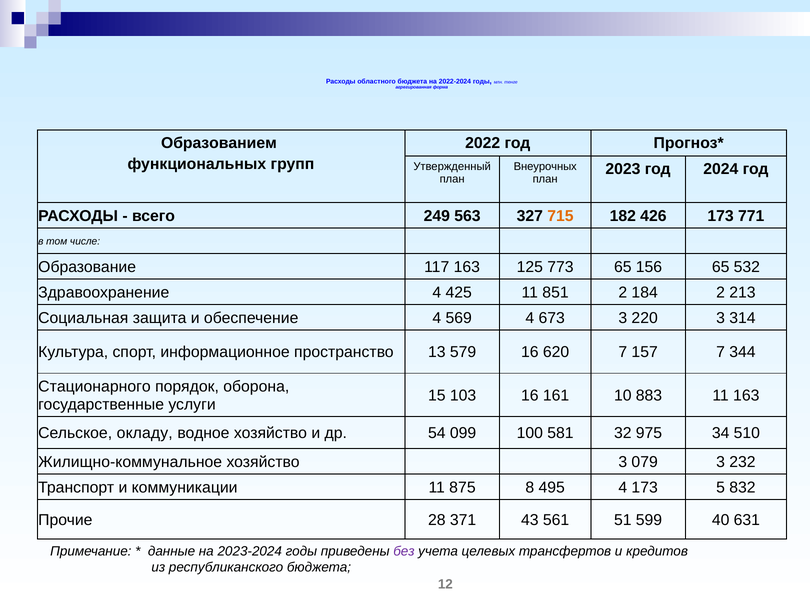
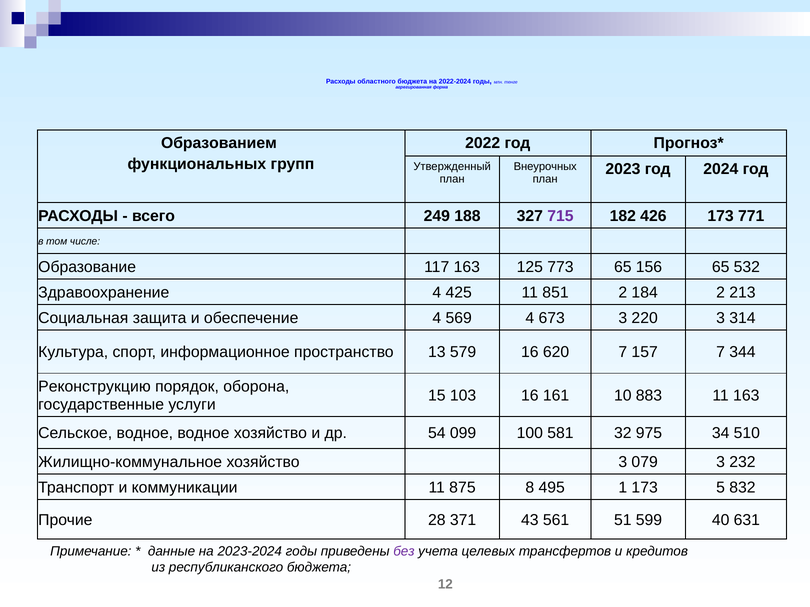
563: 563 -> 188 (467, 216)
715 colour: orange -> purple (560, 216)
Стационарного: Стационарного -> Реконструкцию (94, 387)
Сельское окладу: окладу -> водное (145, 434)
495 4: 4 -> 1 (623, 488)
